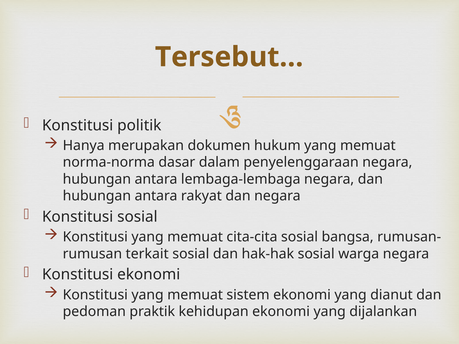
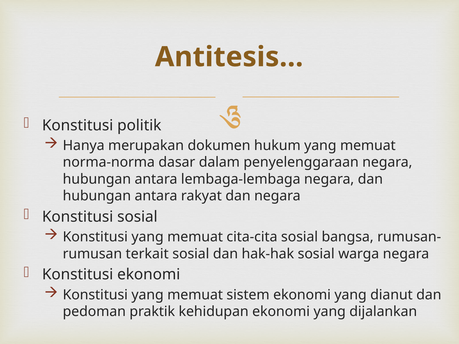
Tersebut…: Tersebut… -> Antitesis… (229, 57)
